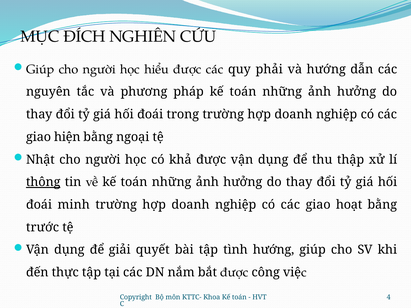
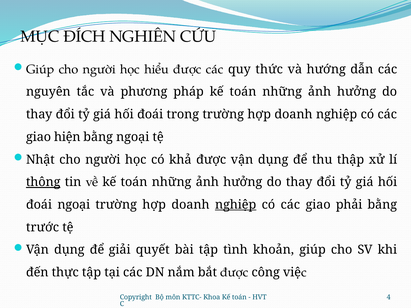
phải: phải -> thức (269, 69)
đoái minh: minh -> ngoại (74, 205)
nghiệp underline: none -> present (236, 205)
hoạt: hoạt -> phải (349, 205)
tình hướng: hướng -> khoản (273, 250)
